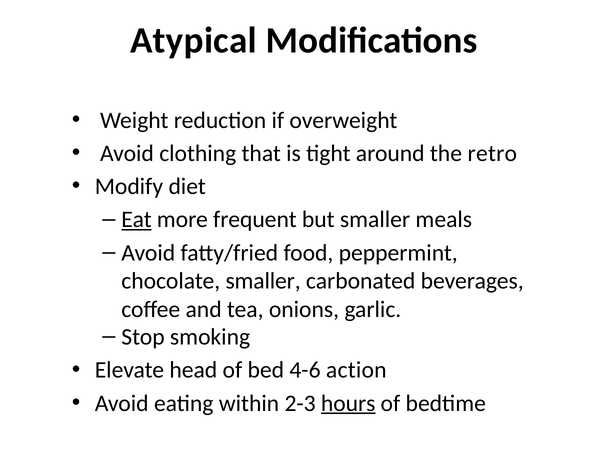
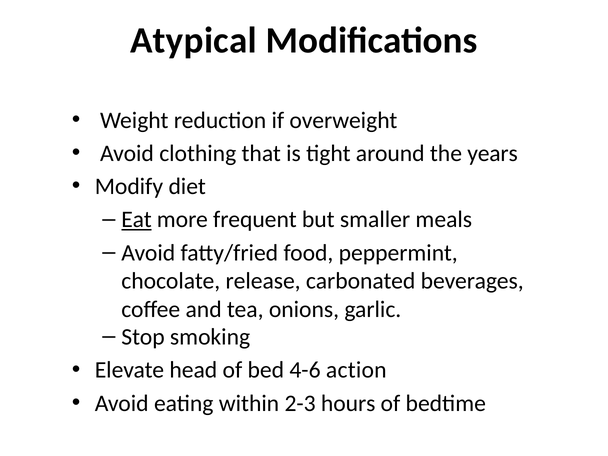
retro: retro -> years (493, 153)
chocolate smaller: smaller -> release (263, 281)
hours underline: present -> none (348, 403)
